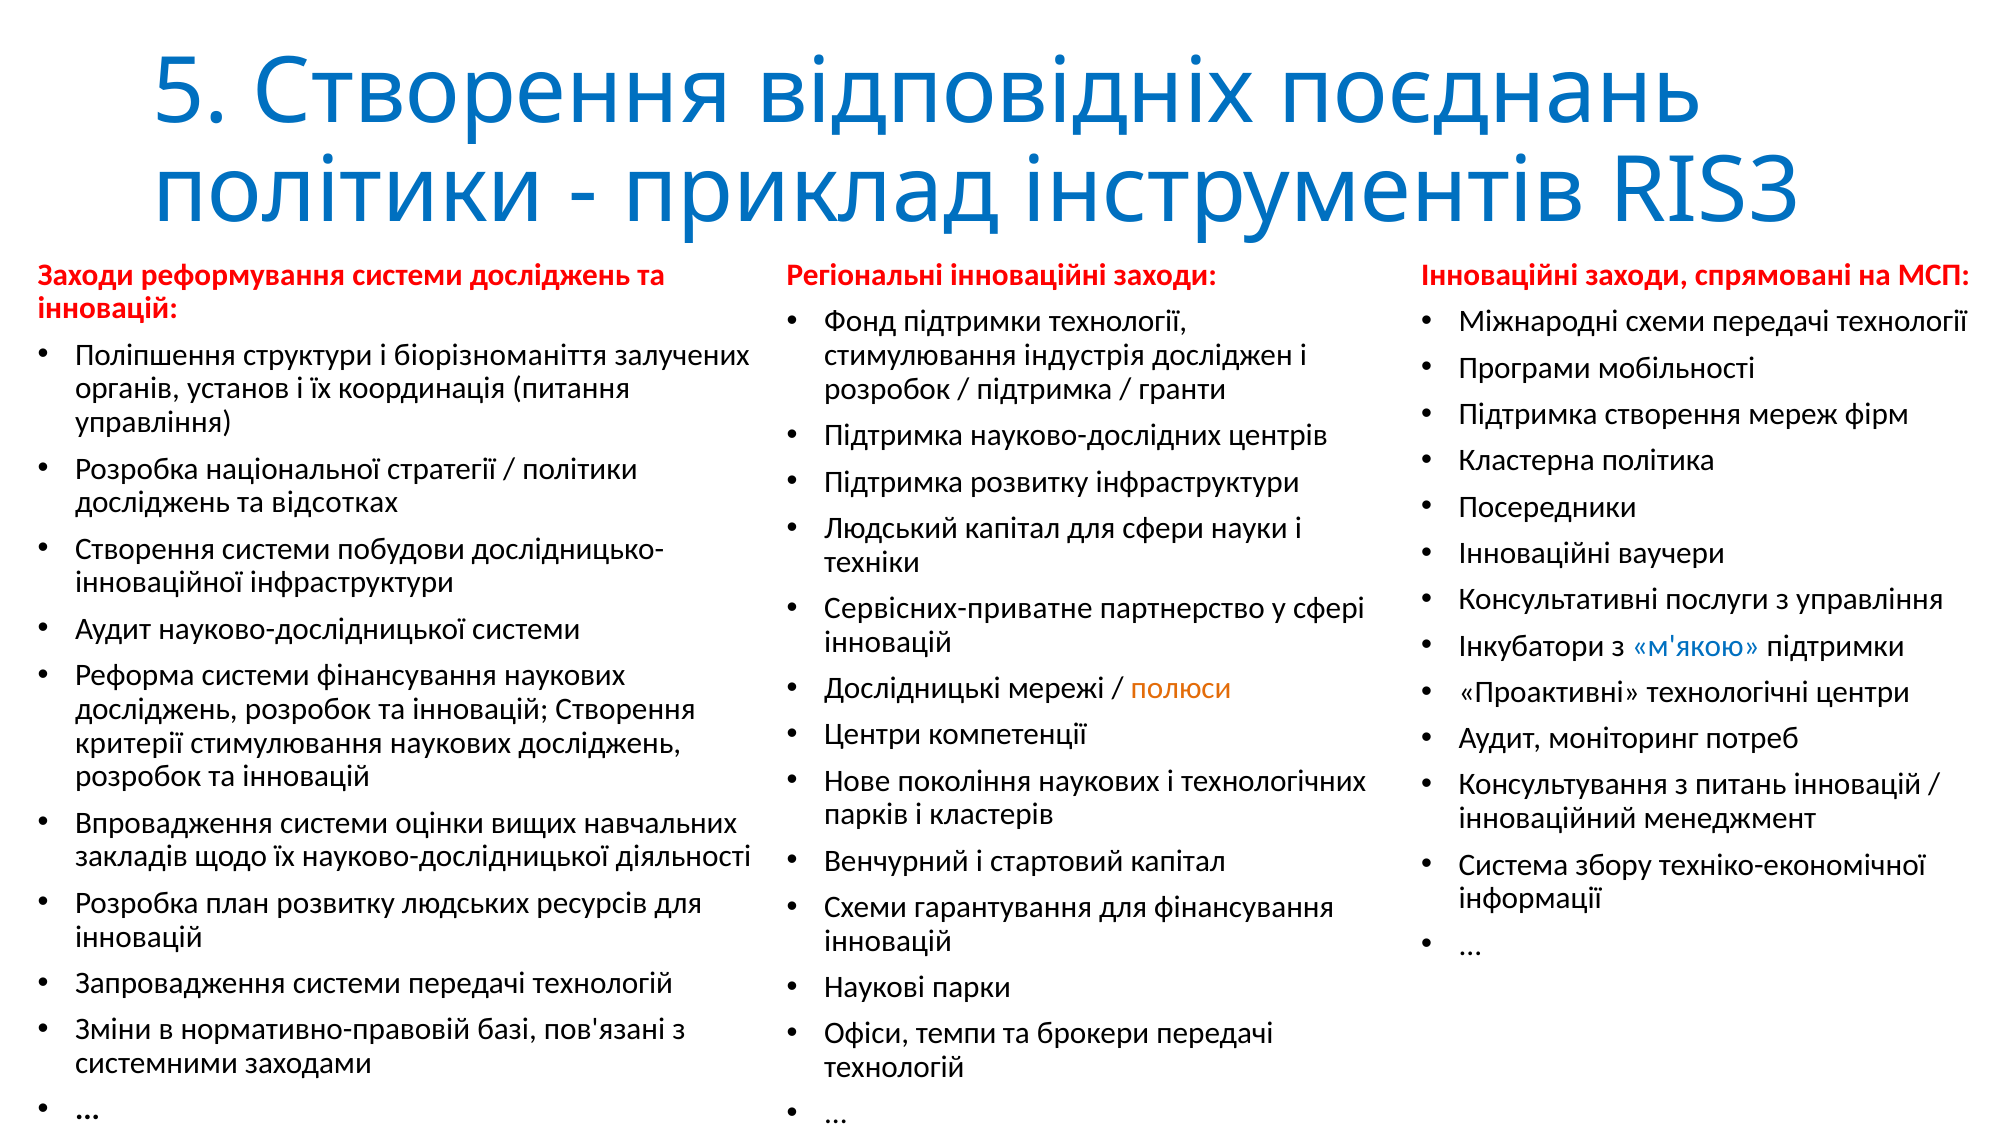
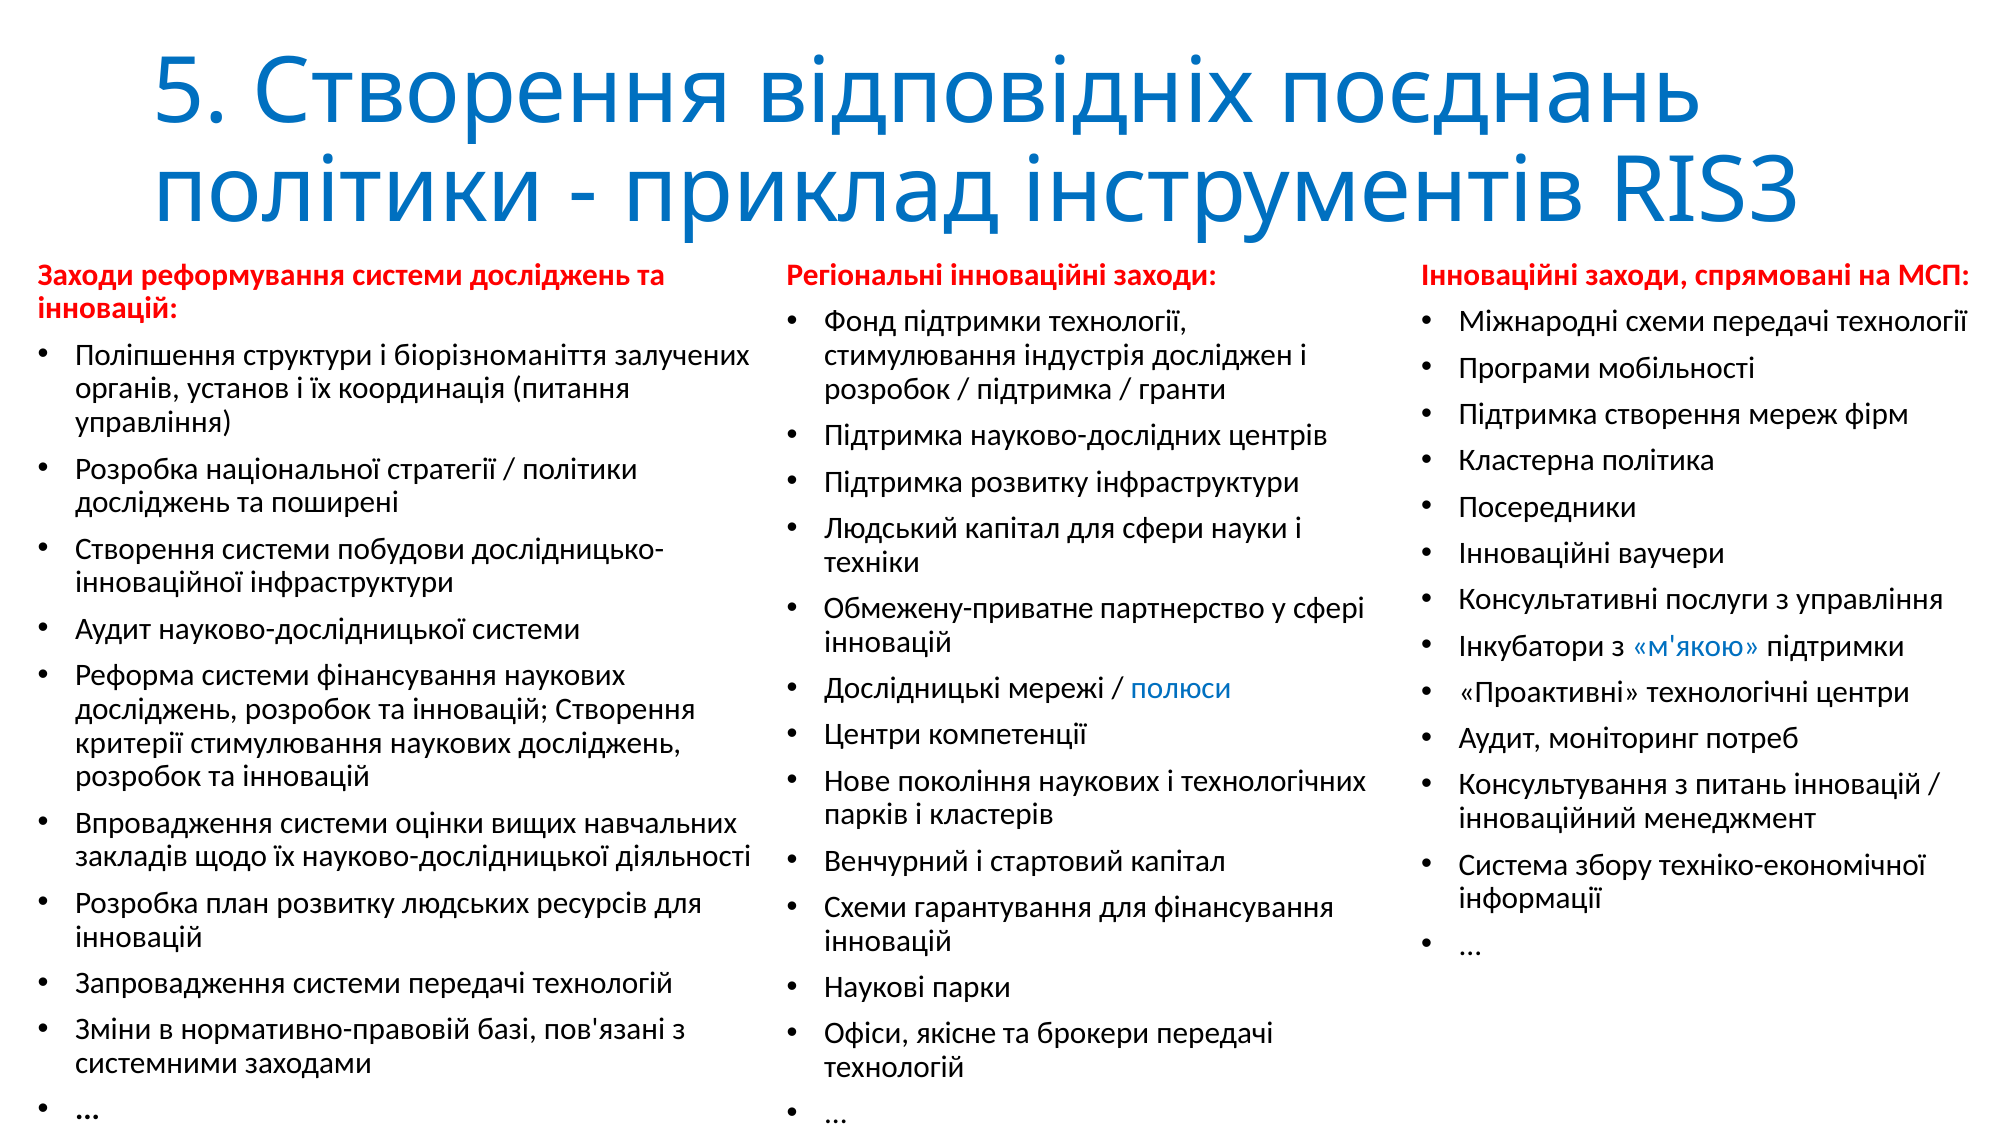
відсотках: відсотках -> поширені (335, 502)
Сервісних-приватне: Сервісних-приватне -> Обмежену-приватне (959, 608)
полюси colour: orange -> blue (1181, 688)
темпи: темпи -> якісне (956, 1033)
